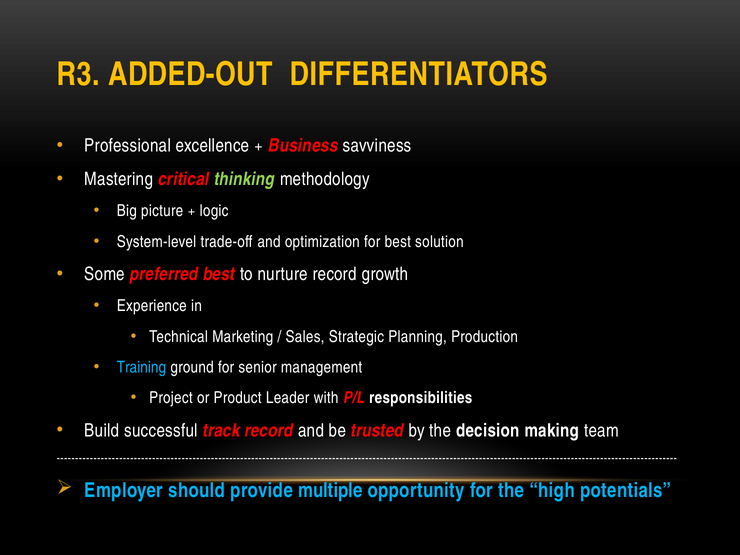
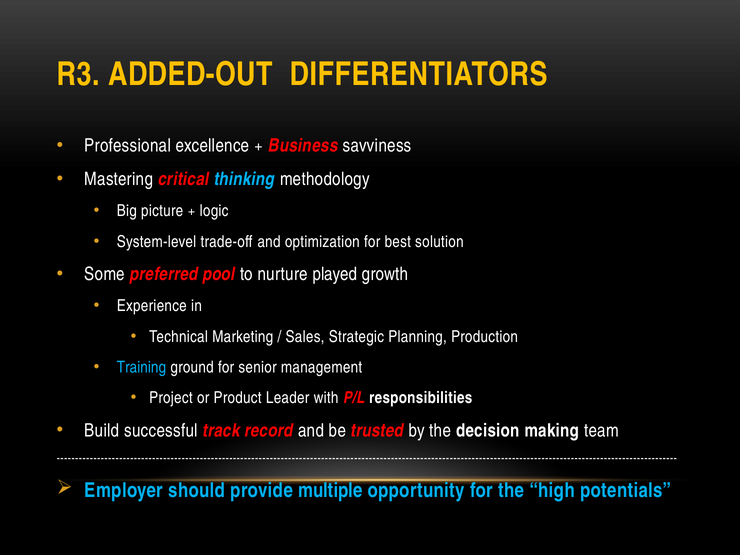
thinking colour: light green -> light blue (244, 179)
preferred best: best -> pool (219, 274)
nurture record: record -> played (335, 274)
